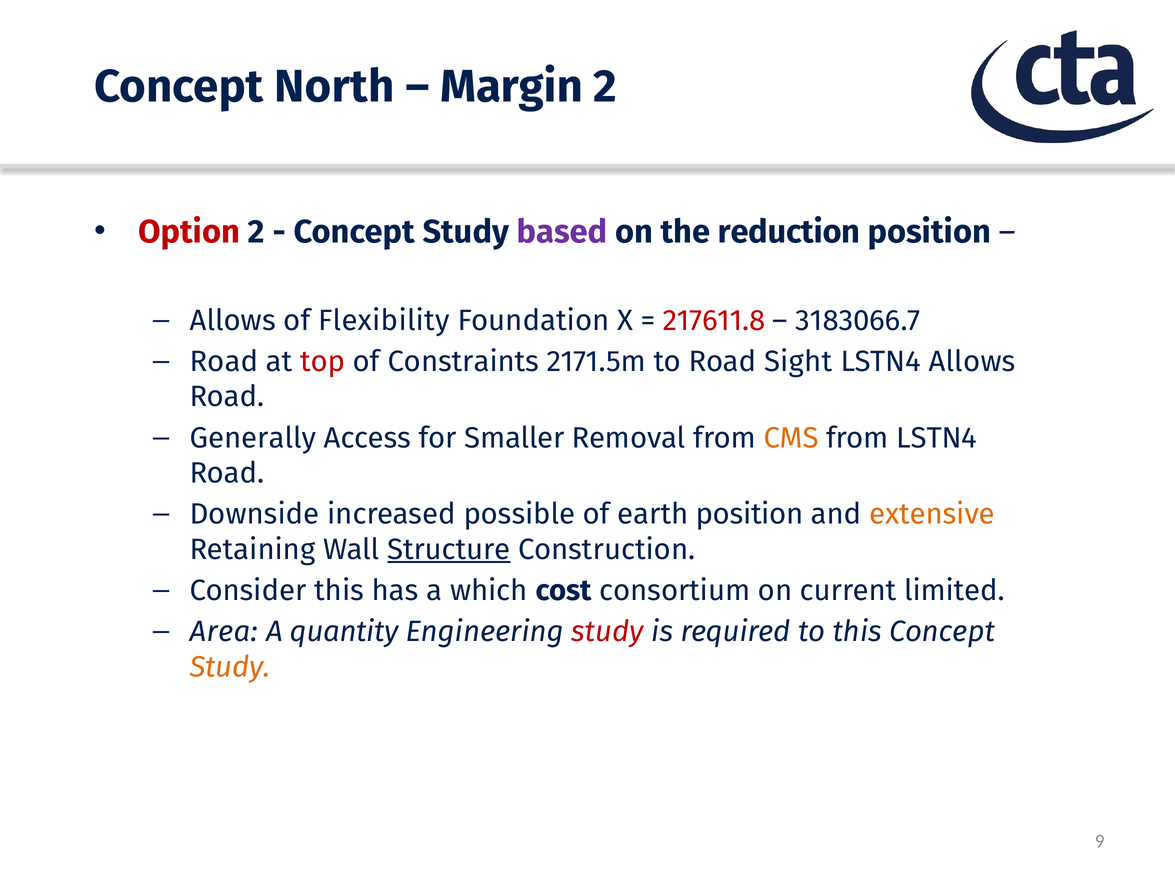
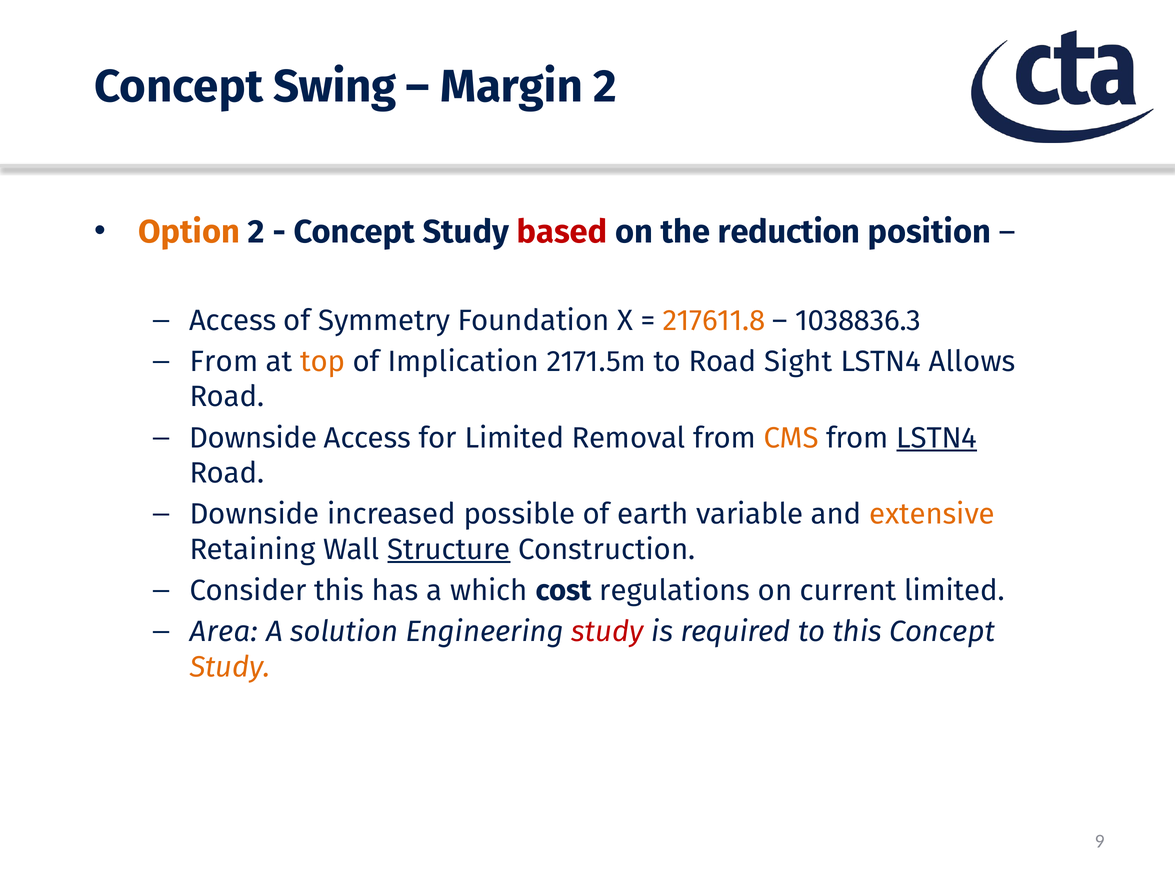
North: North -> Swing (335, 87)
Option colour: red -> orange (189, 232)
based colour: purple -> red (562, 232)
Allows: Allows -> Access (233, 321)
Flexibility: Flexibility -> Symmetry (384, 321)
217611.8 colour: red -> orange (714, 321)
3183066.7: 3183066.7 -> 1038836.3 (858, 321)
Road: Road -> From (224, 362)
top colour: red -> orange (323, 362)
Constraints: Constraints -> Implication (463, 362)
Generally: Generally -> Downside (253, 438)
for Smaller: Smaller -> Limited (514, 438)
LSTN4 underline: none -> present (937, 438)
earth position: position -> variable (750, 514)
consortium: consortium -> regulations (675, 591)
quantity: quantity -> solution (344, 632)
